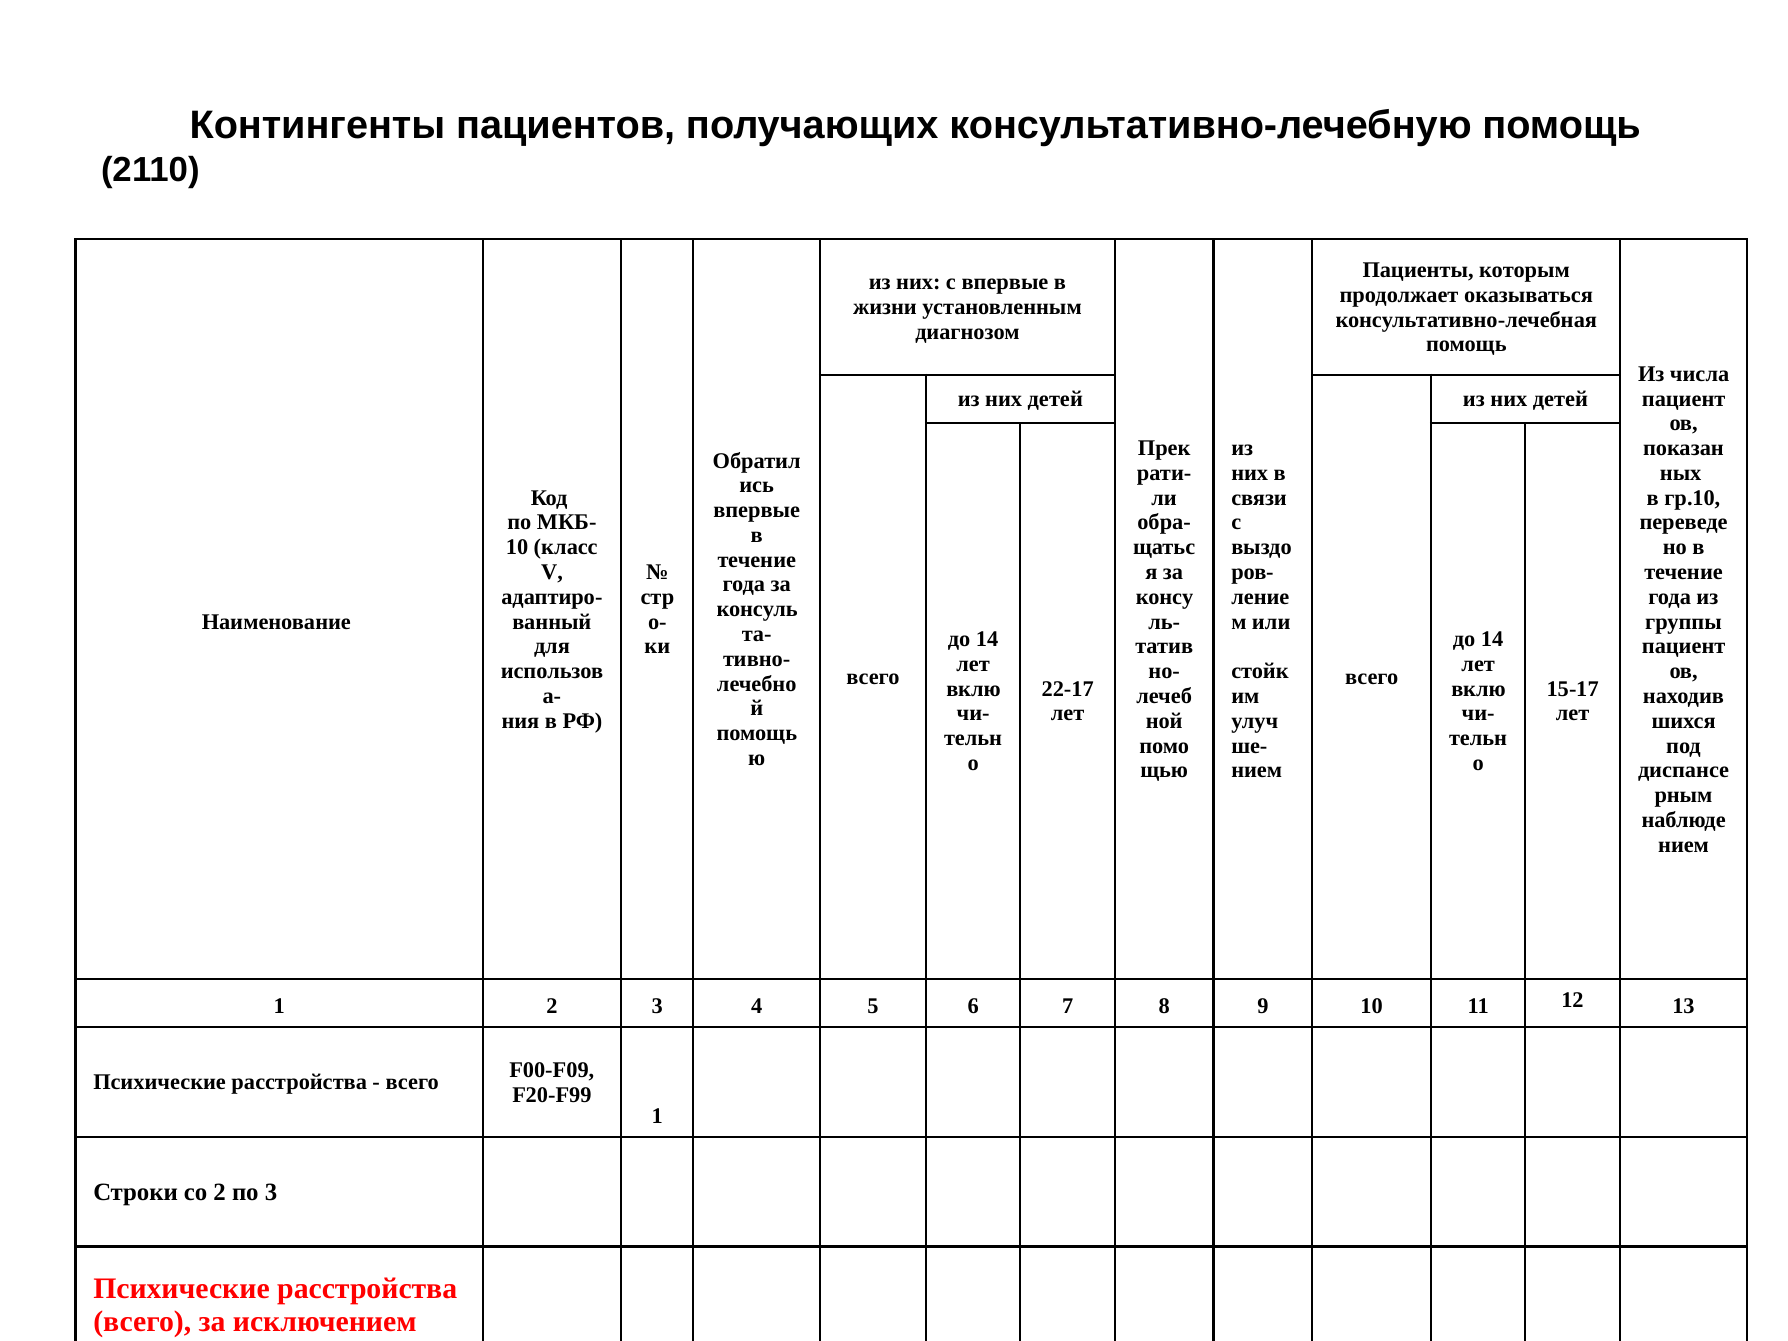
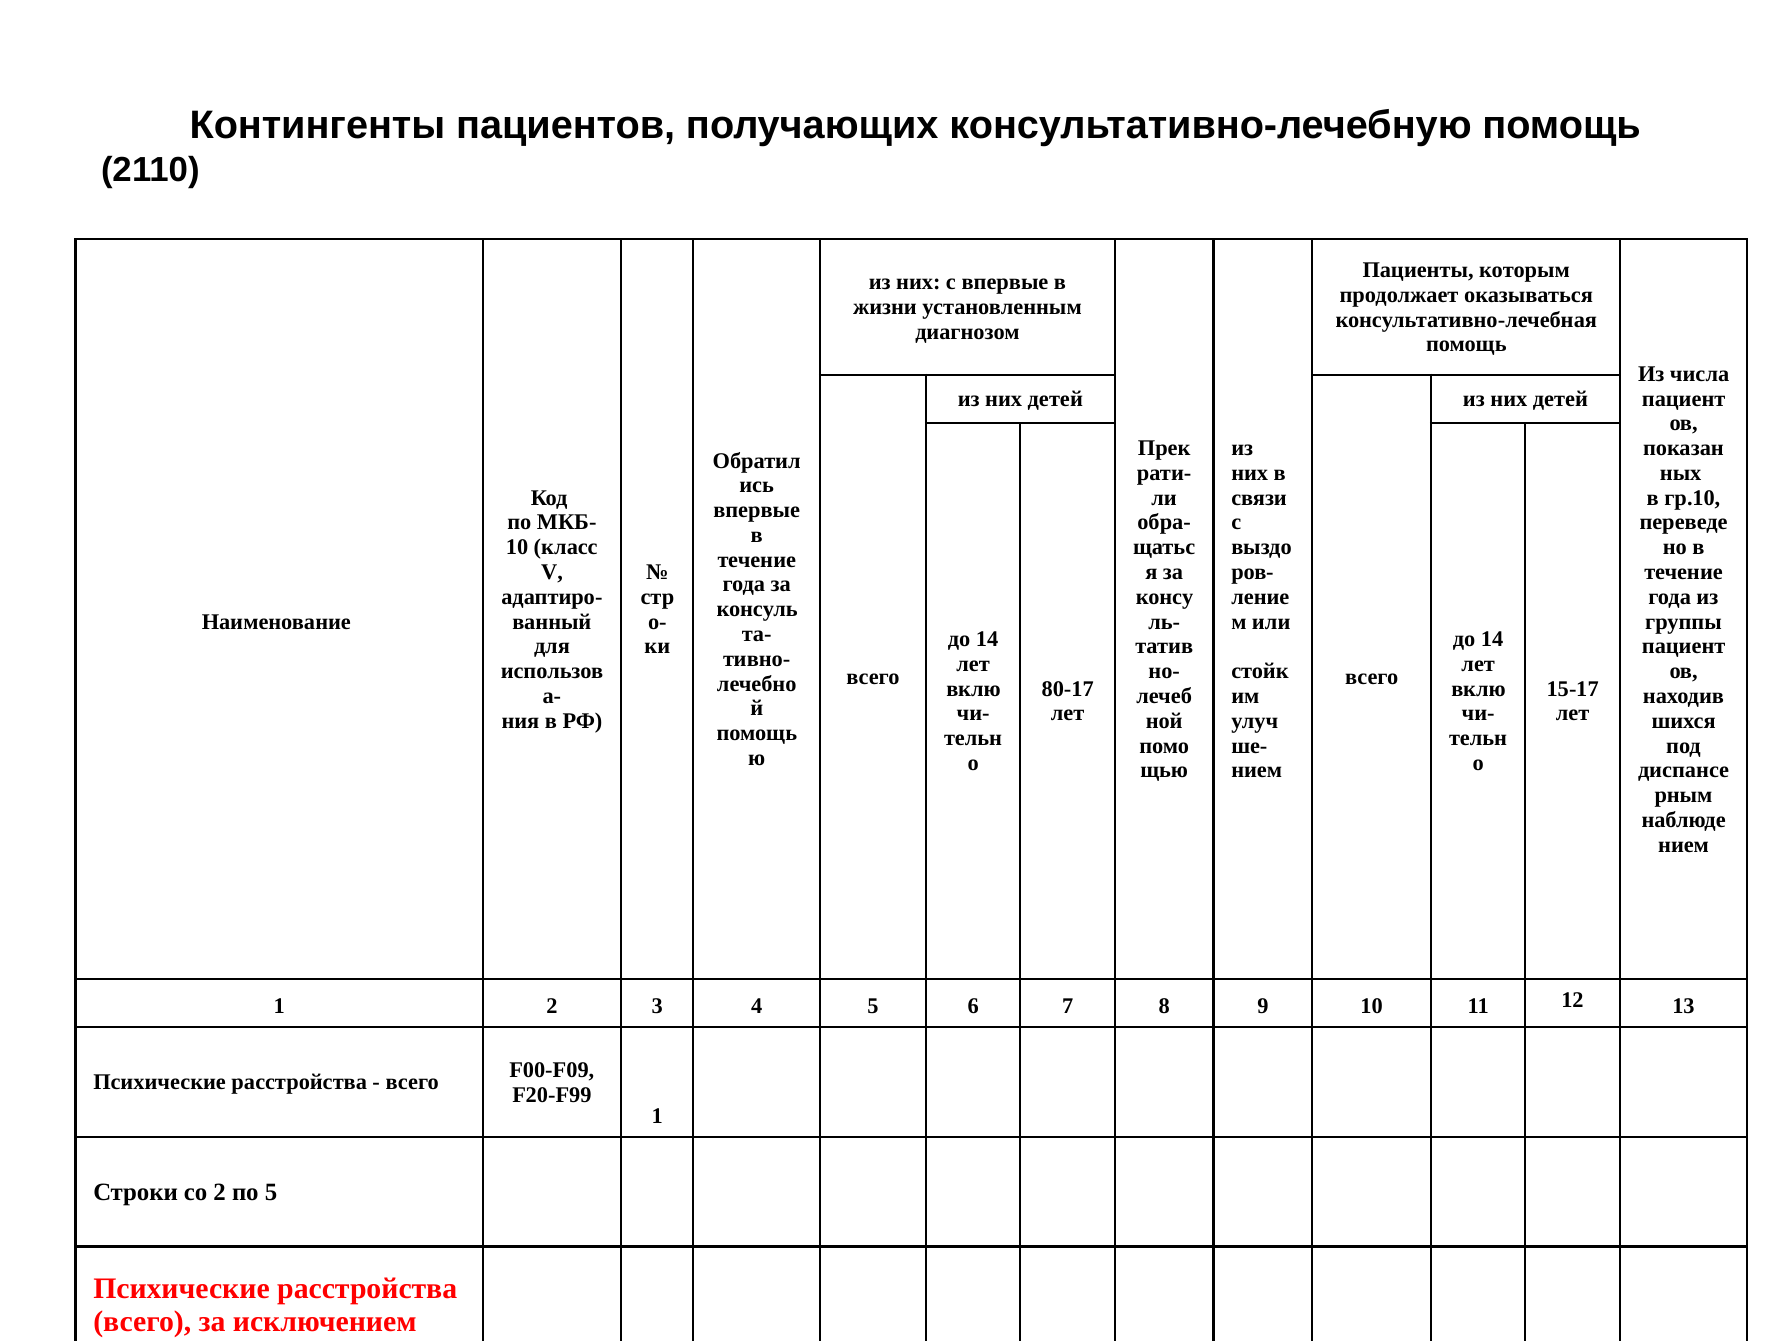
22-17: 22-17 -> 80-17 (1068, 689)
по 3: 3 -> 5 (271, 1192)
